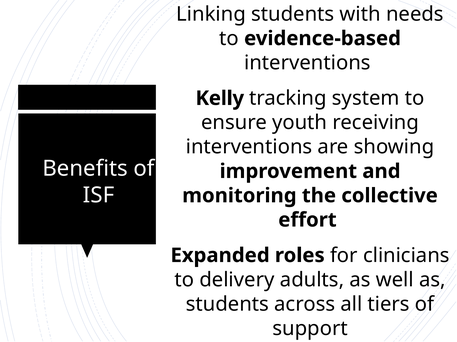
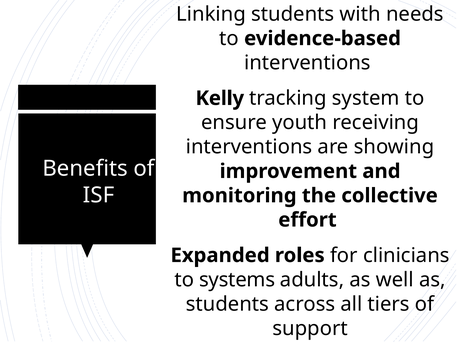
delivery: delivery -> systems (237, 280)
